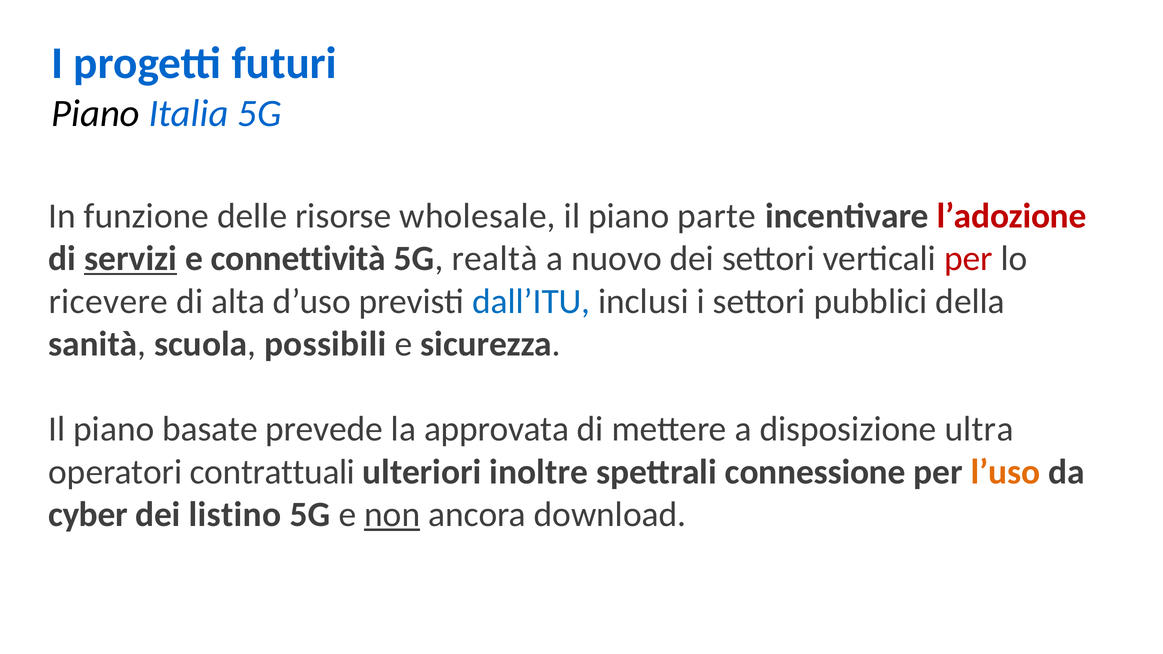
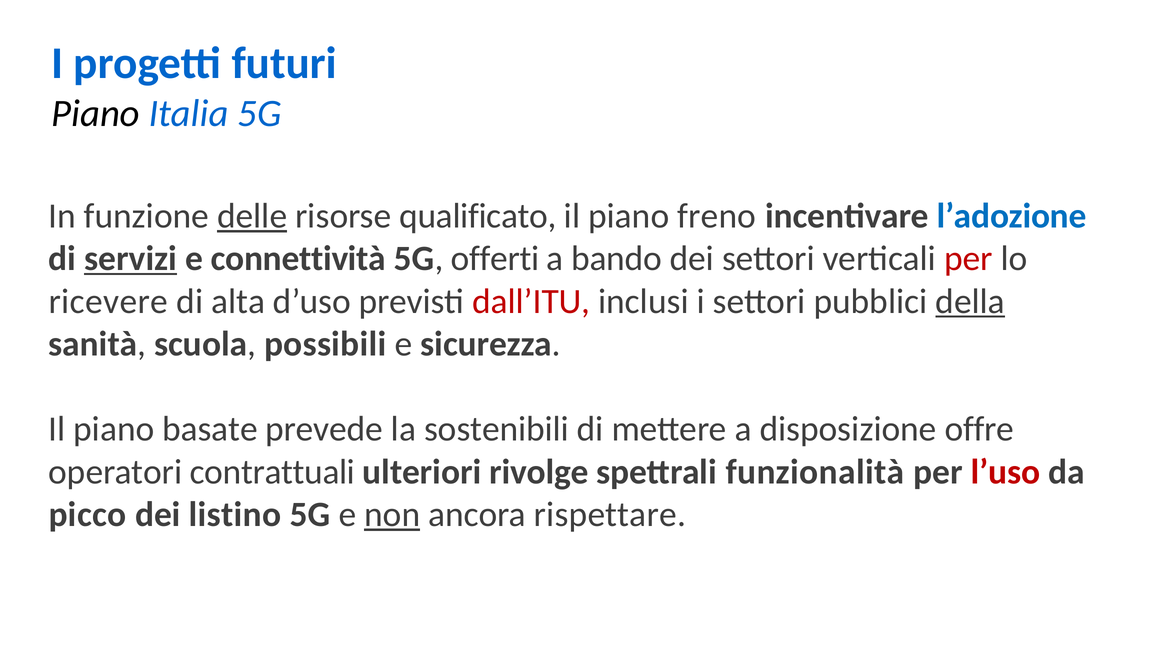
delle underline: none -> present (252, 216)
wholesale: wholesale -> qualificato (478, 216)
parte: parte -> freno (717, 216)
l’adozione colour: red -> blue (1012, 216)
realtà: realtà -> offerti (495, 259)
nuovo: nuovo -> bando (617, 259)
dall’ITU colour: blue -> red (531, 301)
della underline: none -> present (970, 301)
approvata: approvata -> sostenibili (497, 429)
ultra: ultra -> offre (979, 429)
inoltre: inoltre -> rivolge (539, 472)
connessione: connessione -> funzionalità (815, 472)
l’uso colour: orange -> red (1005, 472)
cyber: cyber -> picco (88, 515)
download: download -> rispettare (610, 515)
